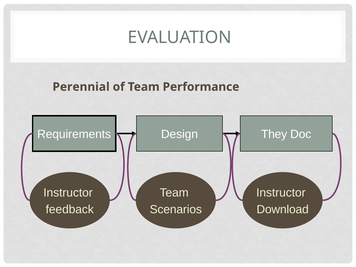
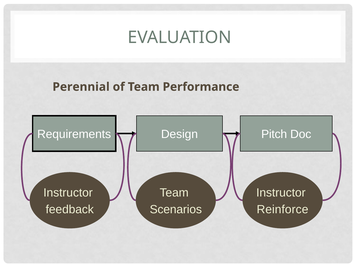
They: They -> Pitch (274, 134)
Download: Download -> Reinforce (283, 209)
